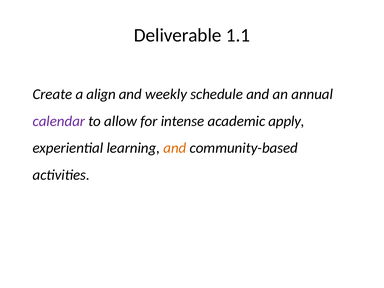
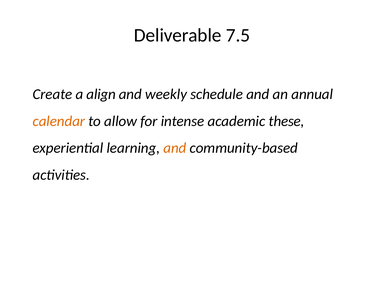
1.1: 1.1 -> 7.5 (238, 35)
calendar colour: purple -> orange (59, 121)
apply: apply -> these (287, 121)
